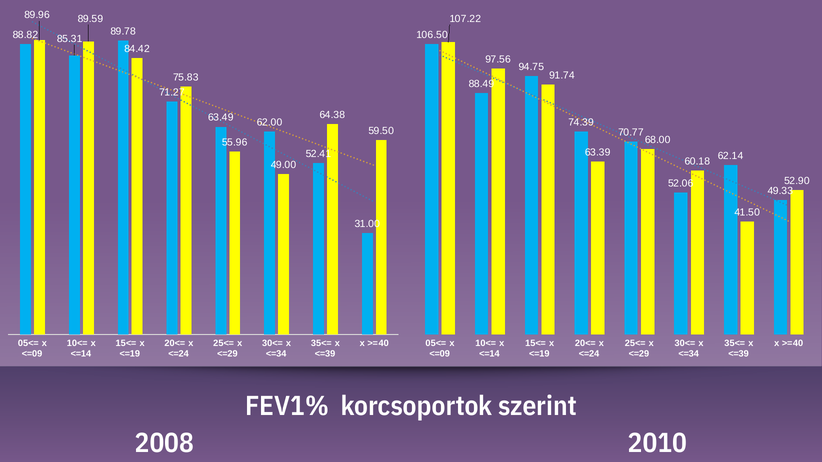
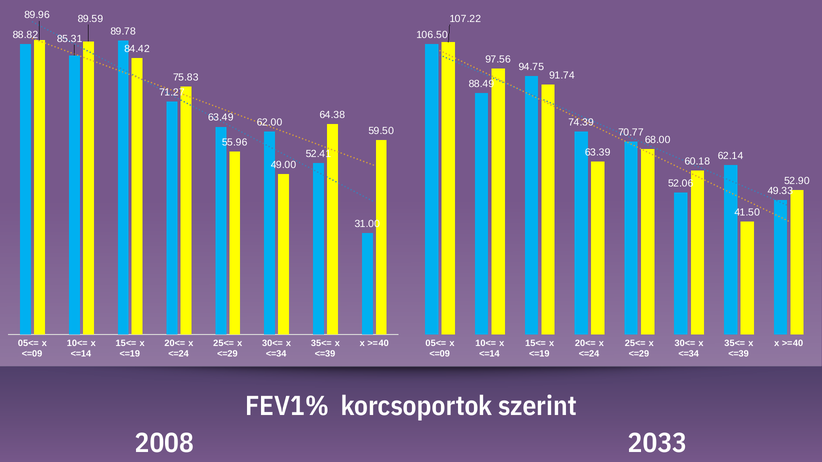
2010: 2010 -> 2033 (658, 443)
